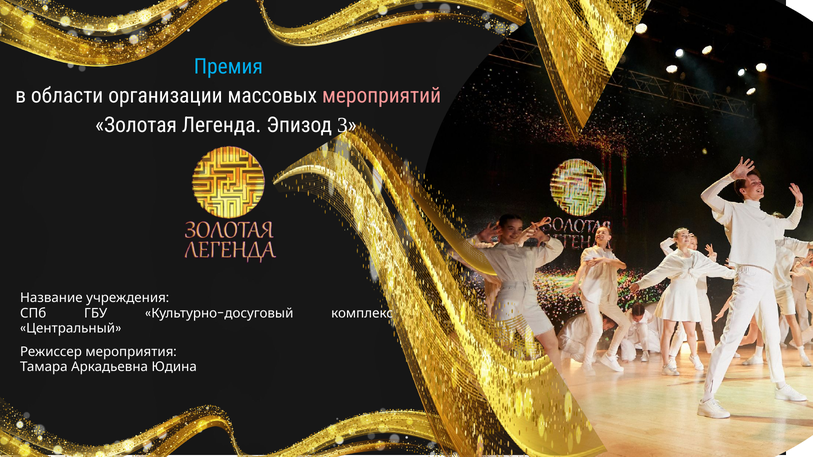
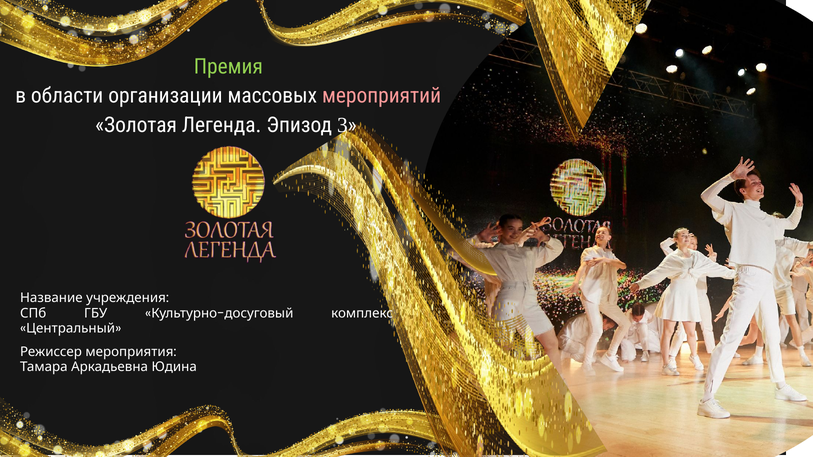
Премия colour: light blue -> light green (228, 67)
